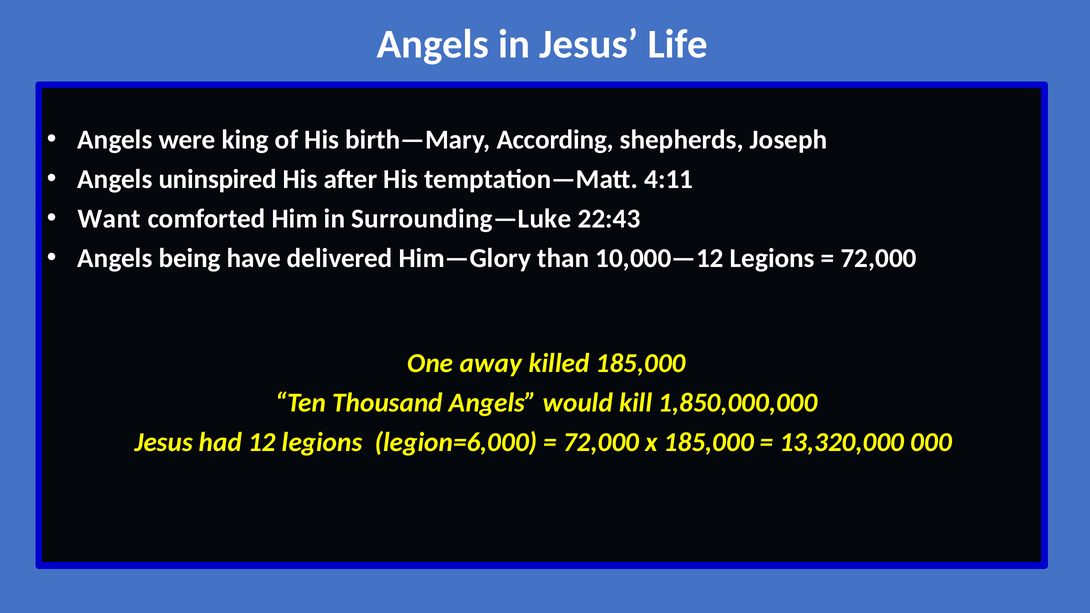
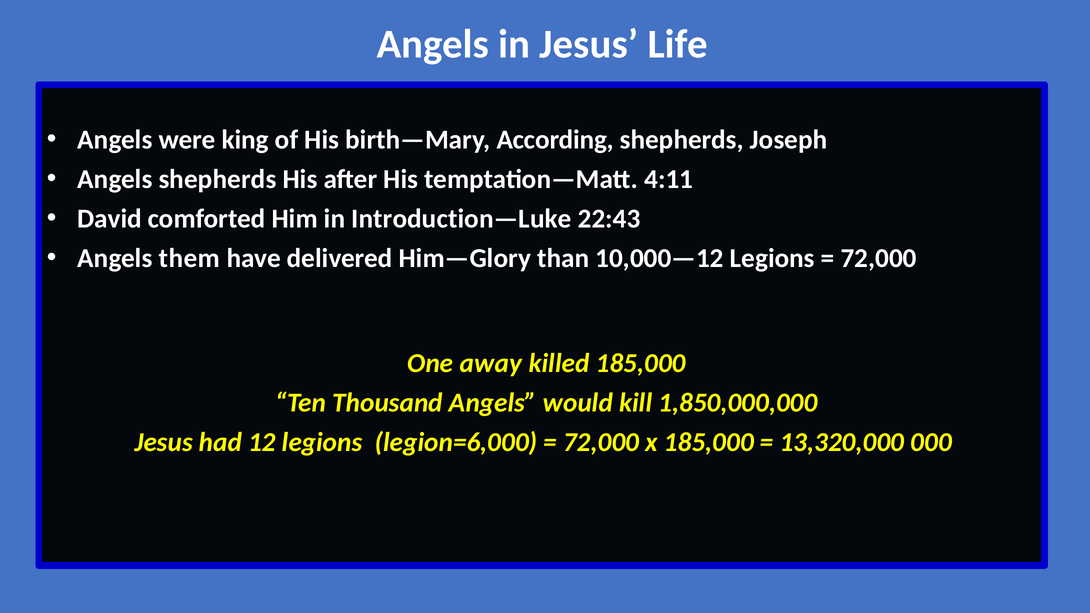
Angels uninspired: uninspired -> shepherds (218, 179)
Want: Want -> David (110, 219)
Surrounding—Luke: Surrounding—Luke -> Introduction—Luke (461, 219)
being: being -> them (189, 258)
